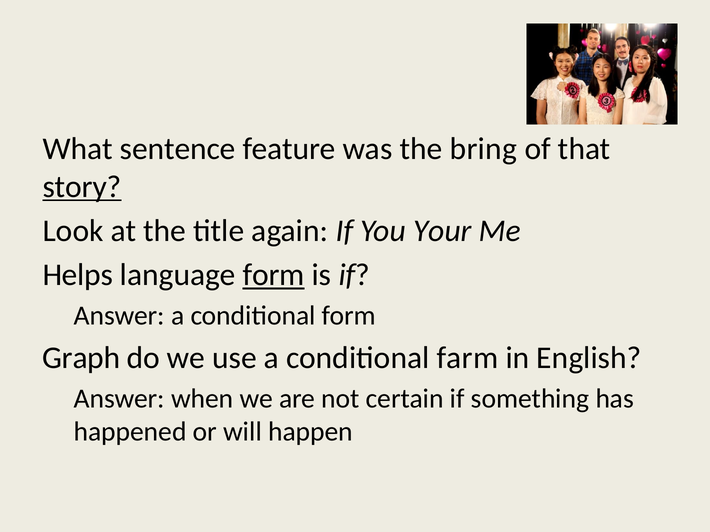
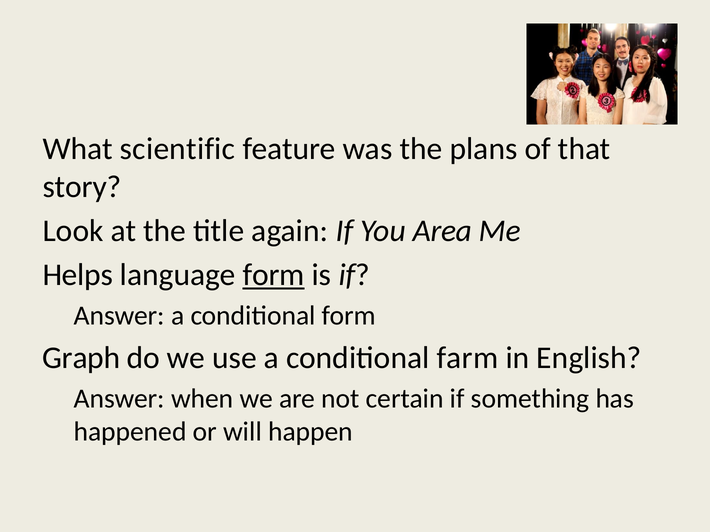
sentence: sentence -> scientific (178, 149)
bring: bring -> plans (484, 149)
story underline: present -> none (82, 187)
Your: Your -> Area (442, 231)
